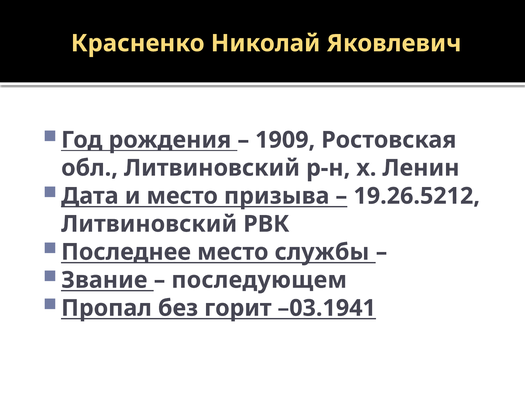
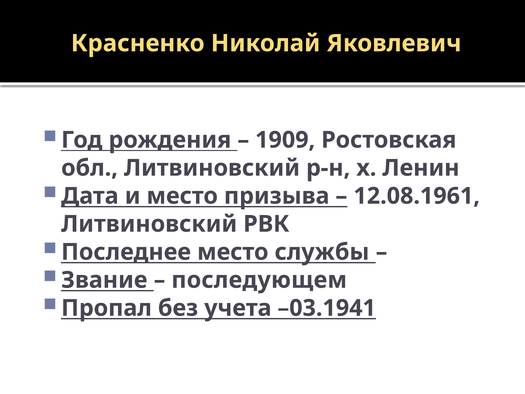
19.26.5212: 19.26.5212 -> 12.08.1961 (417, 196)
горит: горит -> учета (238, 308)
